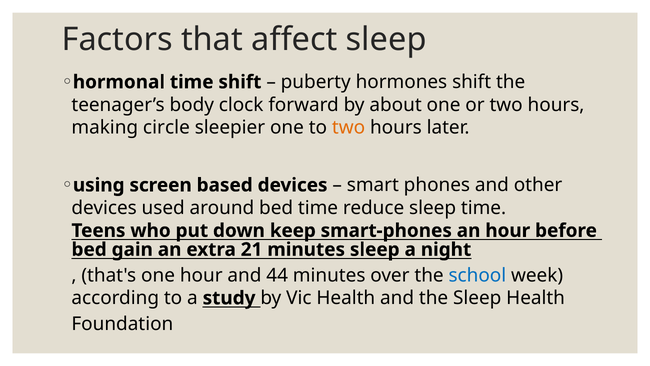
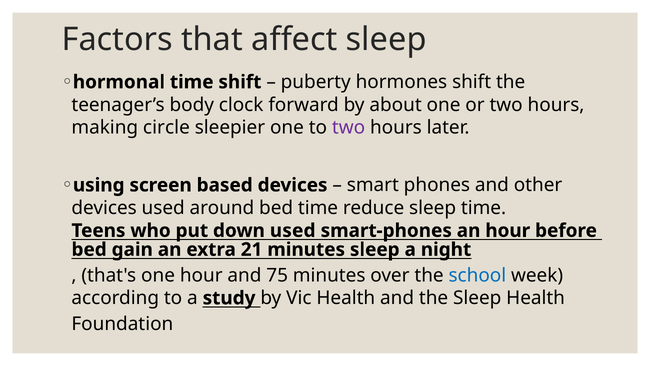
two colour: orange -> purple (349, 127)
down keep: keep -> used (293, 230)
44: 44 -> 75 (277, 275)
